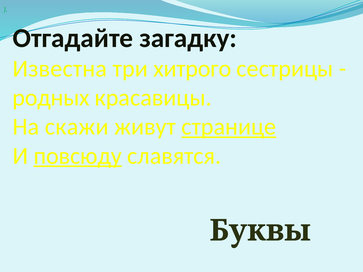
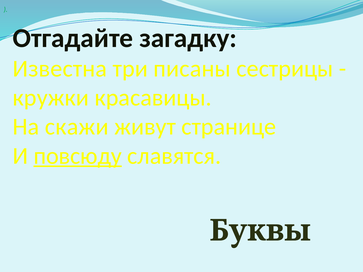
хитрого: хитрого -> писаны (192, 69)
родных: родных -> кружки (51, 98)
странице underline: present -> none (229, 127)
